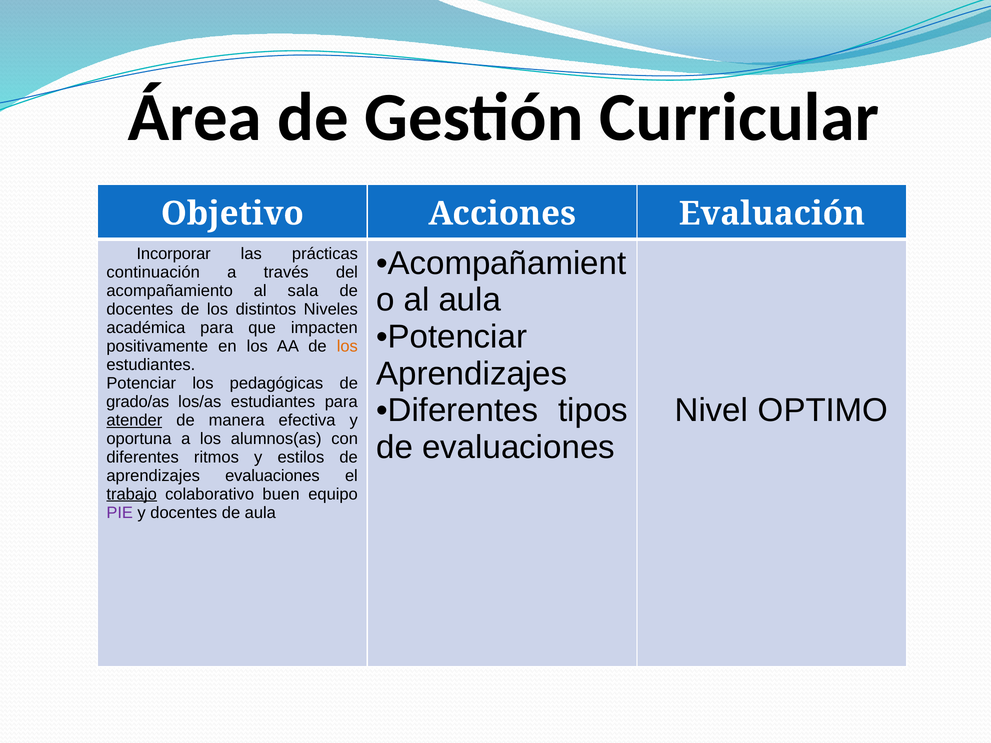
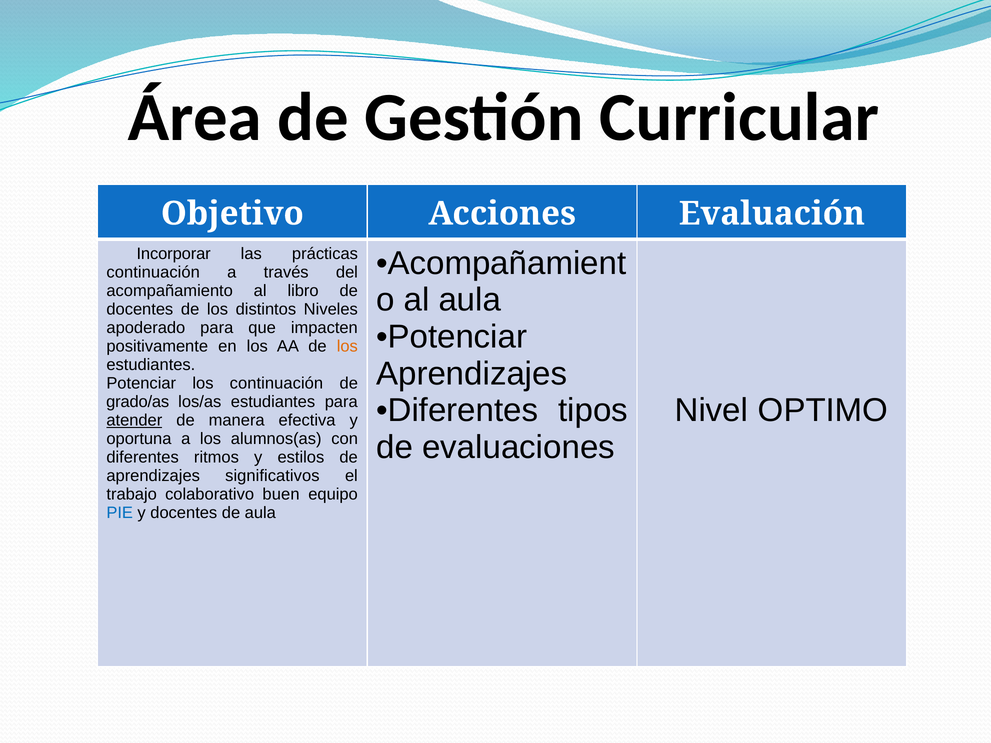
sala: sala -> libro (303, 291)
académica: académica -> apoderado (146, 328)
los pedagógicas: pedagógicas -> continuación (276, 383)
aprendizajes evaluaciones: evaluaciones -> significativos (272, 476)
trabajo underline: present -> none (132, 494)
PIE colour: purple -> blue (120, 513)
